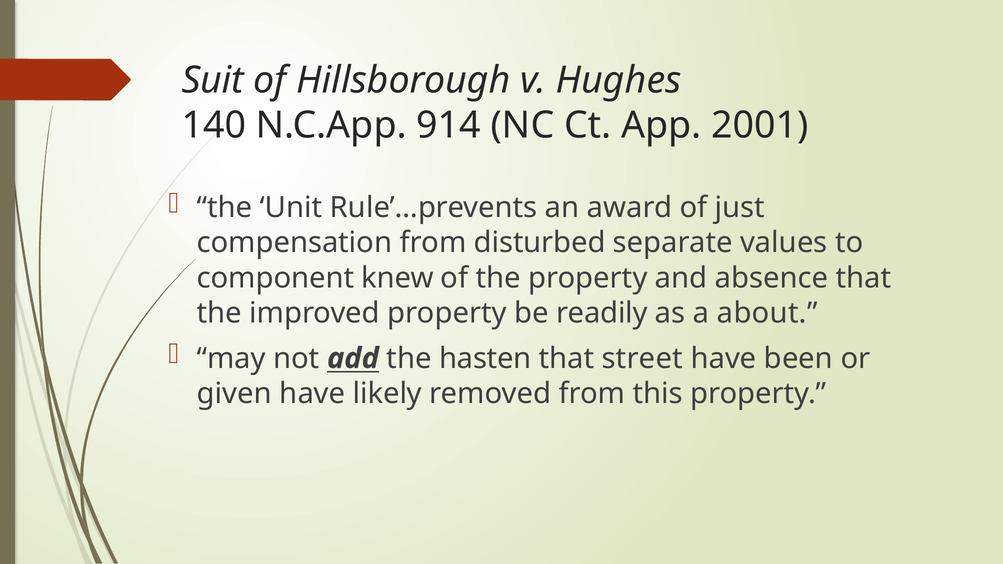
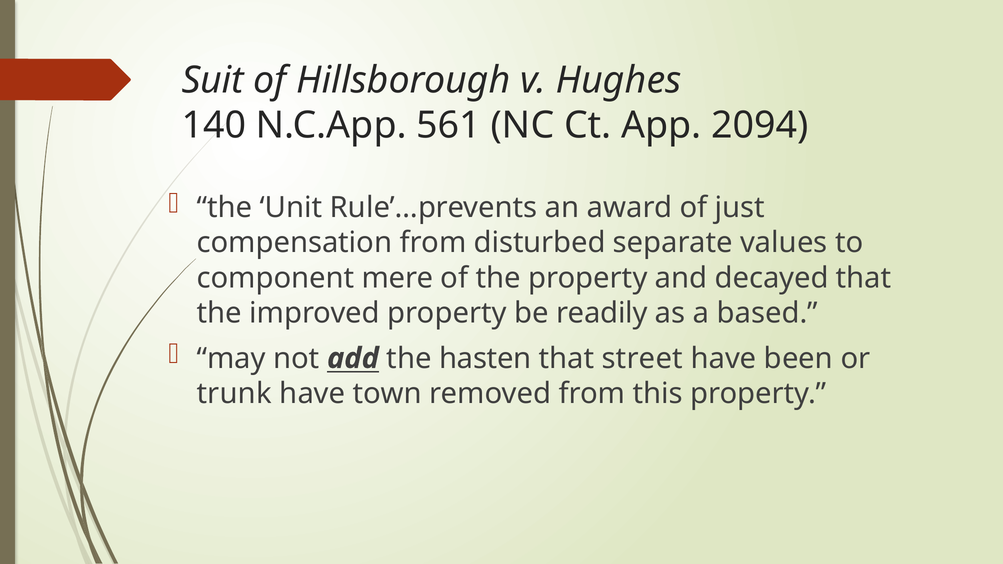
914: 914 -> 561 (449, 125)
2001: 2001 -> 2094 (760, 125)
knew: knew -> mere (398, 278)
absence: absence -> decayed (772, 278)
about: about -> based (767, 313)
given: given -> trunk (234, 394)
likely: likely -> town (387, 394)
